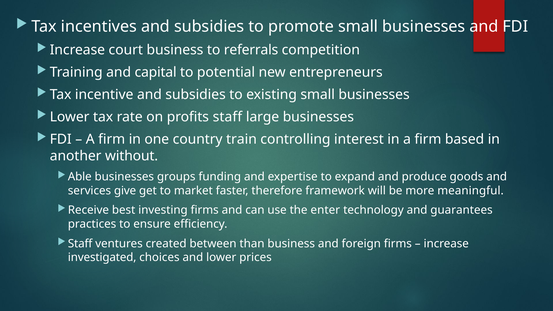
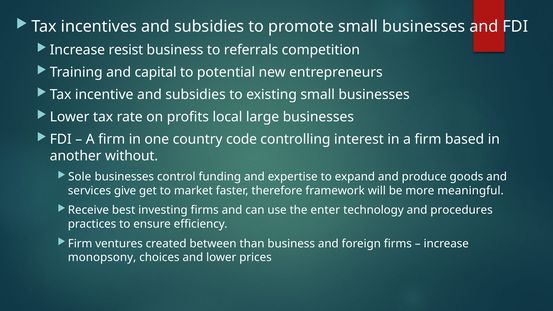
court: court -> resist (126, 50)
profits staff: staff -> local (227, 117)
train: train -> code (242, 139)
Able: Able -> Sole (80, 177)
groups: groups -> control (176, 177)
guarantees: guarantees -> procedures (462, 210)
Staff: Staff -> Firm (80, 244)
investigated: investigated -> monopsony (102, 258)
